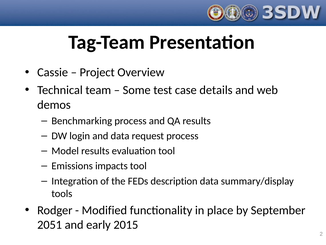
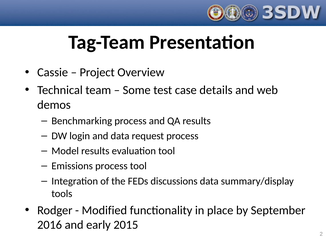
Emissions impacts: impacts -> process (111, 166)
description: description -> discussions (174, 181)
2051: 2051 -> 2016 (50, 224)
